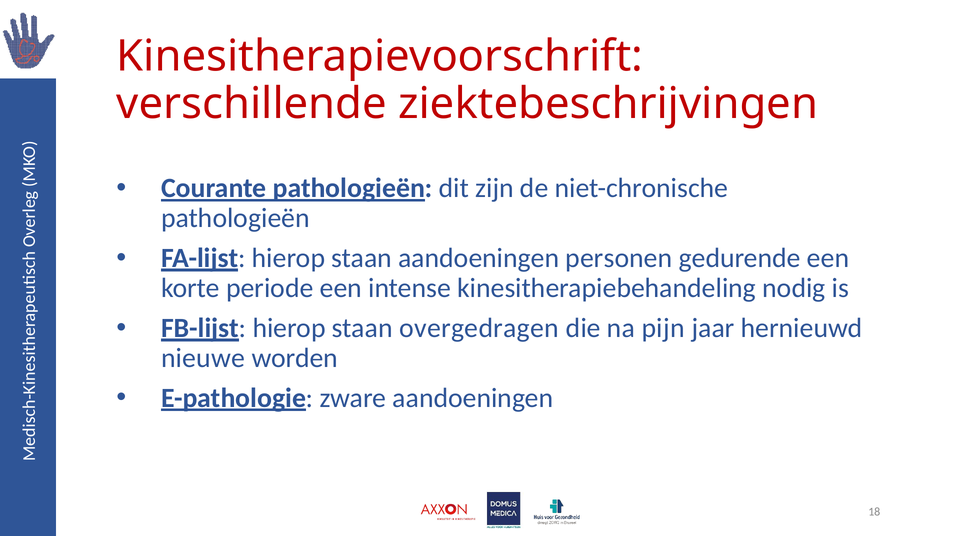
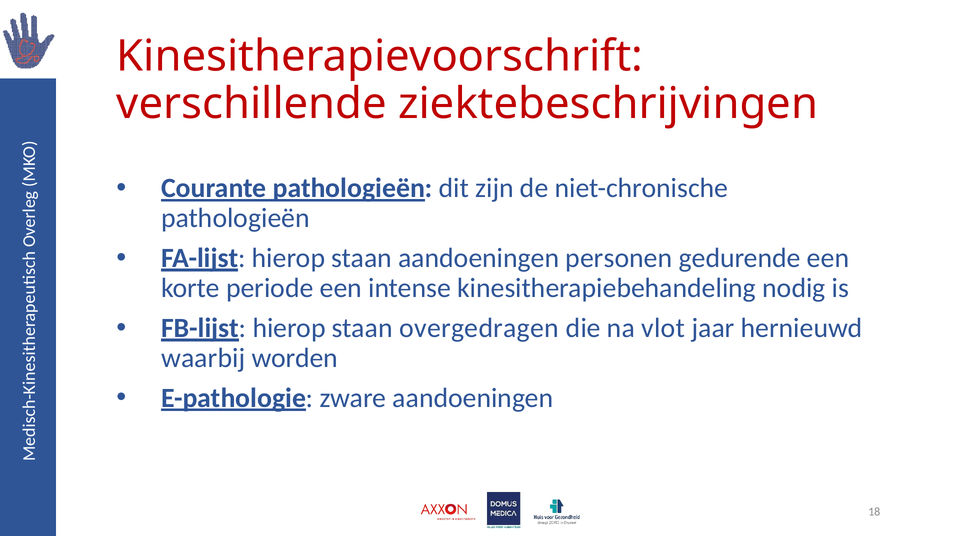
pijn: pijn -> vlot (663, 328)
nieuwe: nieuwe -> waarbij (203, 358)
